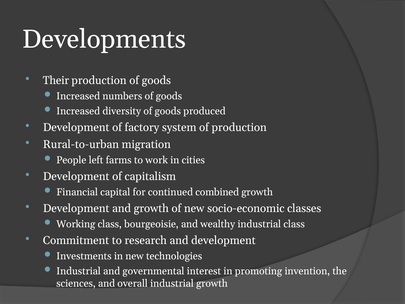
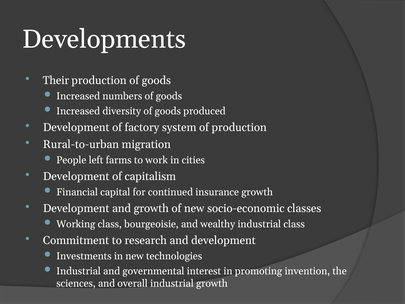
combined: combined -> insurance (217, 192)
